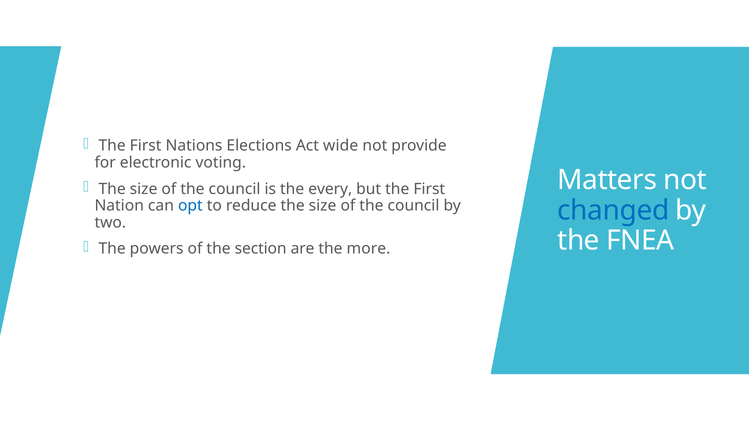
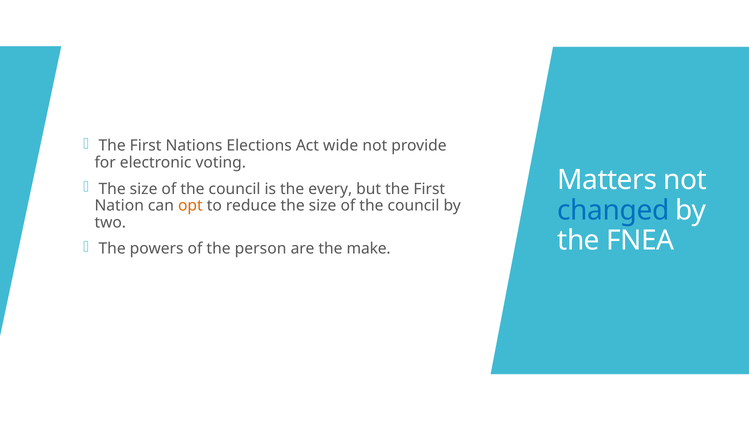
opt colour: blue -> orange (190, 206)
section: section -> person (261, 249)
more: more -> make (369, 249)
